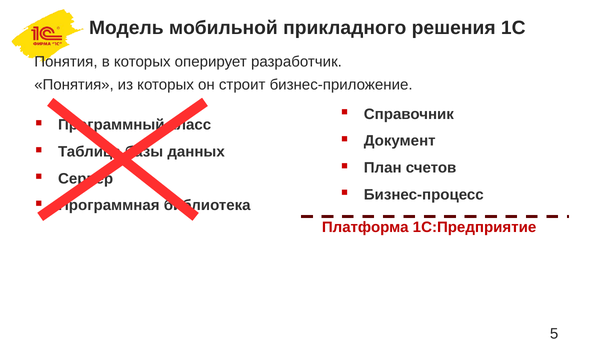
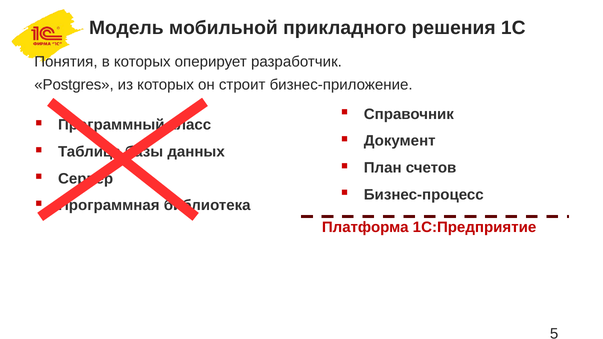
Понятия: Понятия -> Postgres (74, 85)
